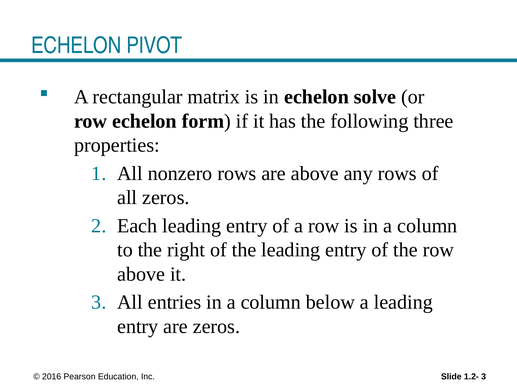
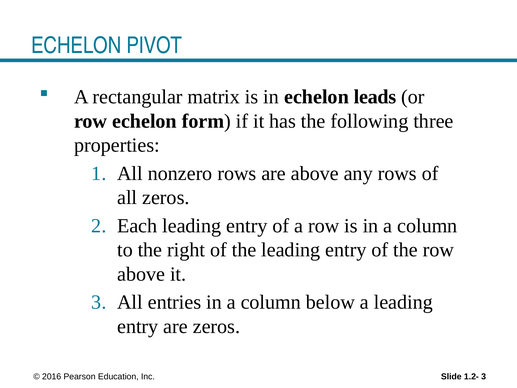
solve: solve -> leads (375, 97)
